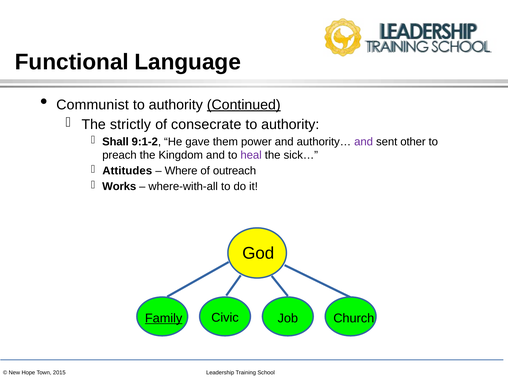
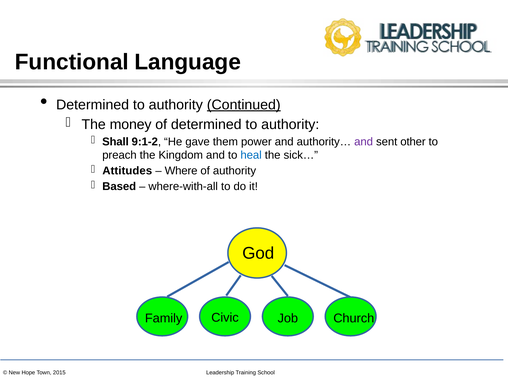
Communist: Communist -> Determined (93, 105)
strictly: strictly -> money (131, 124)
of consecrate: consecrate -> determined (206, 124)
heal colour: purple -> blue (251, 155)
of outreach: outreach -> authority (235, 171)
Works: Works -> Based (119, 186)
Family underline: present -> none (164, 318)
